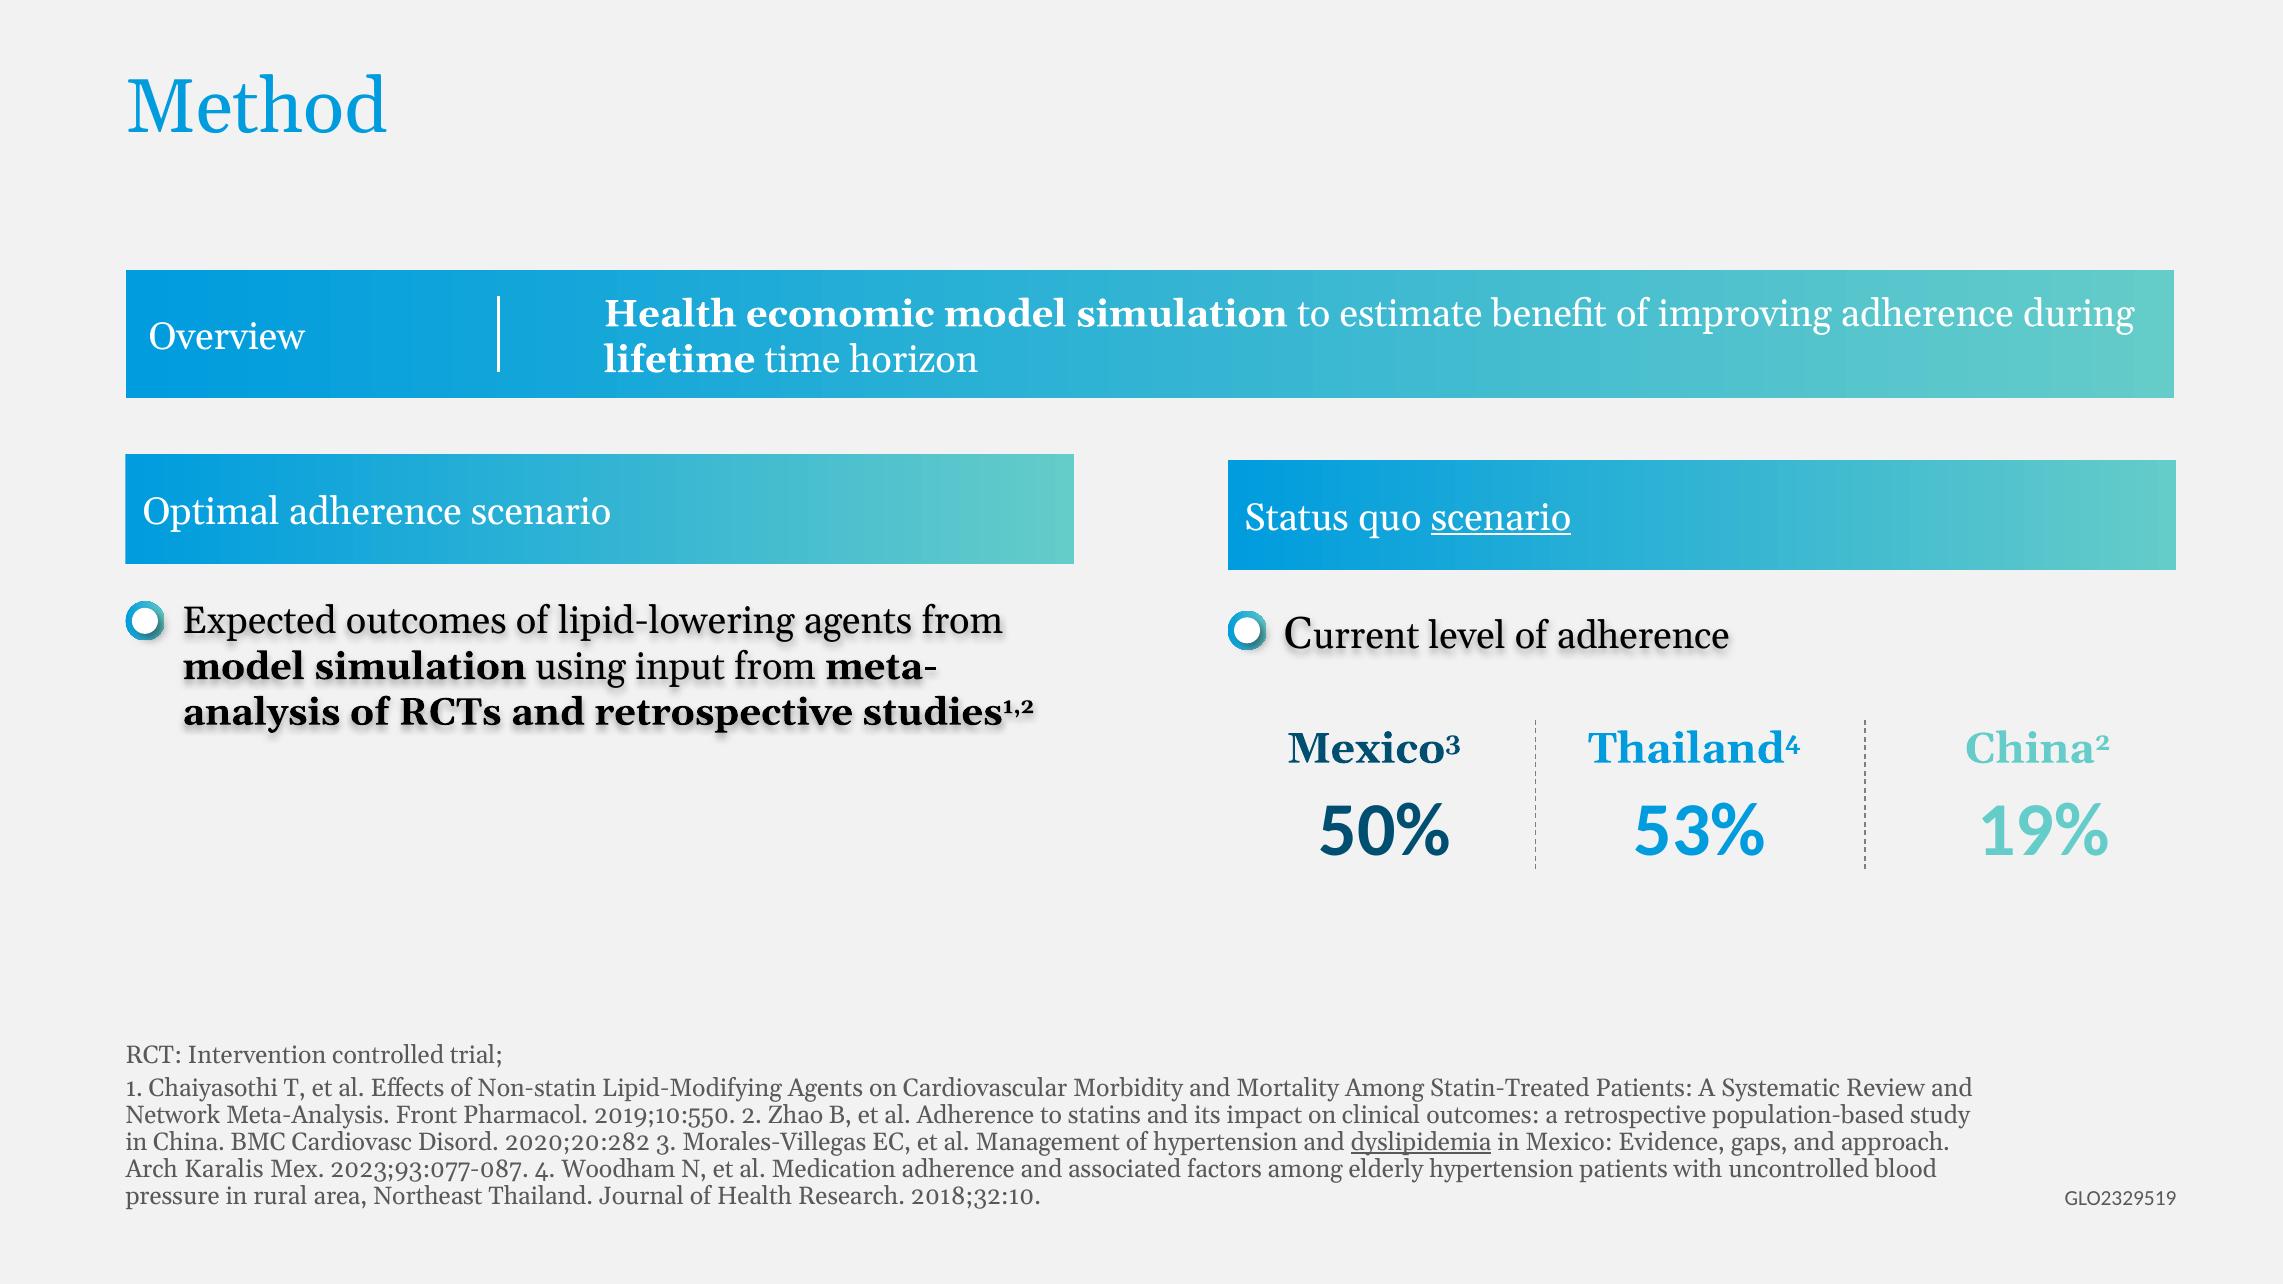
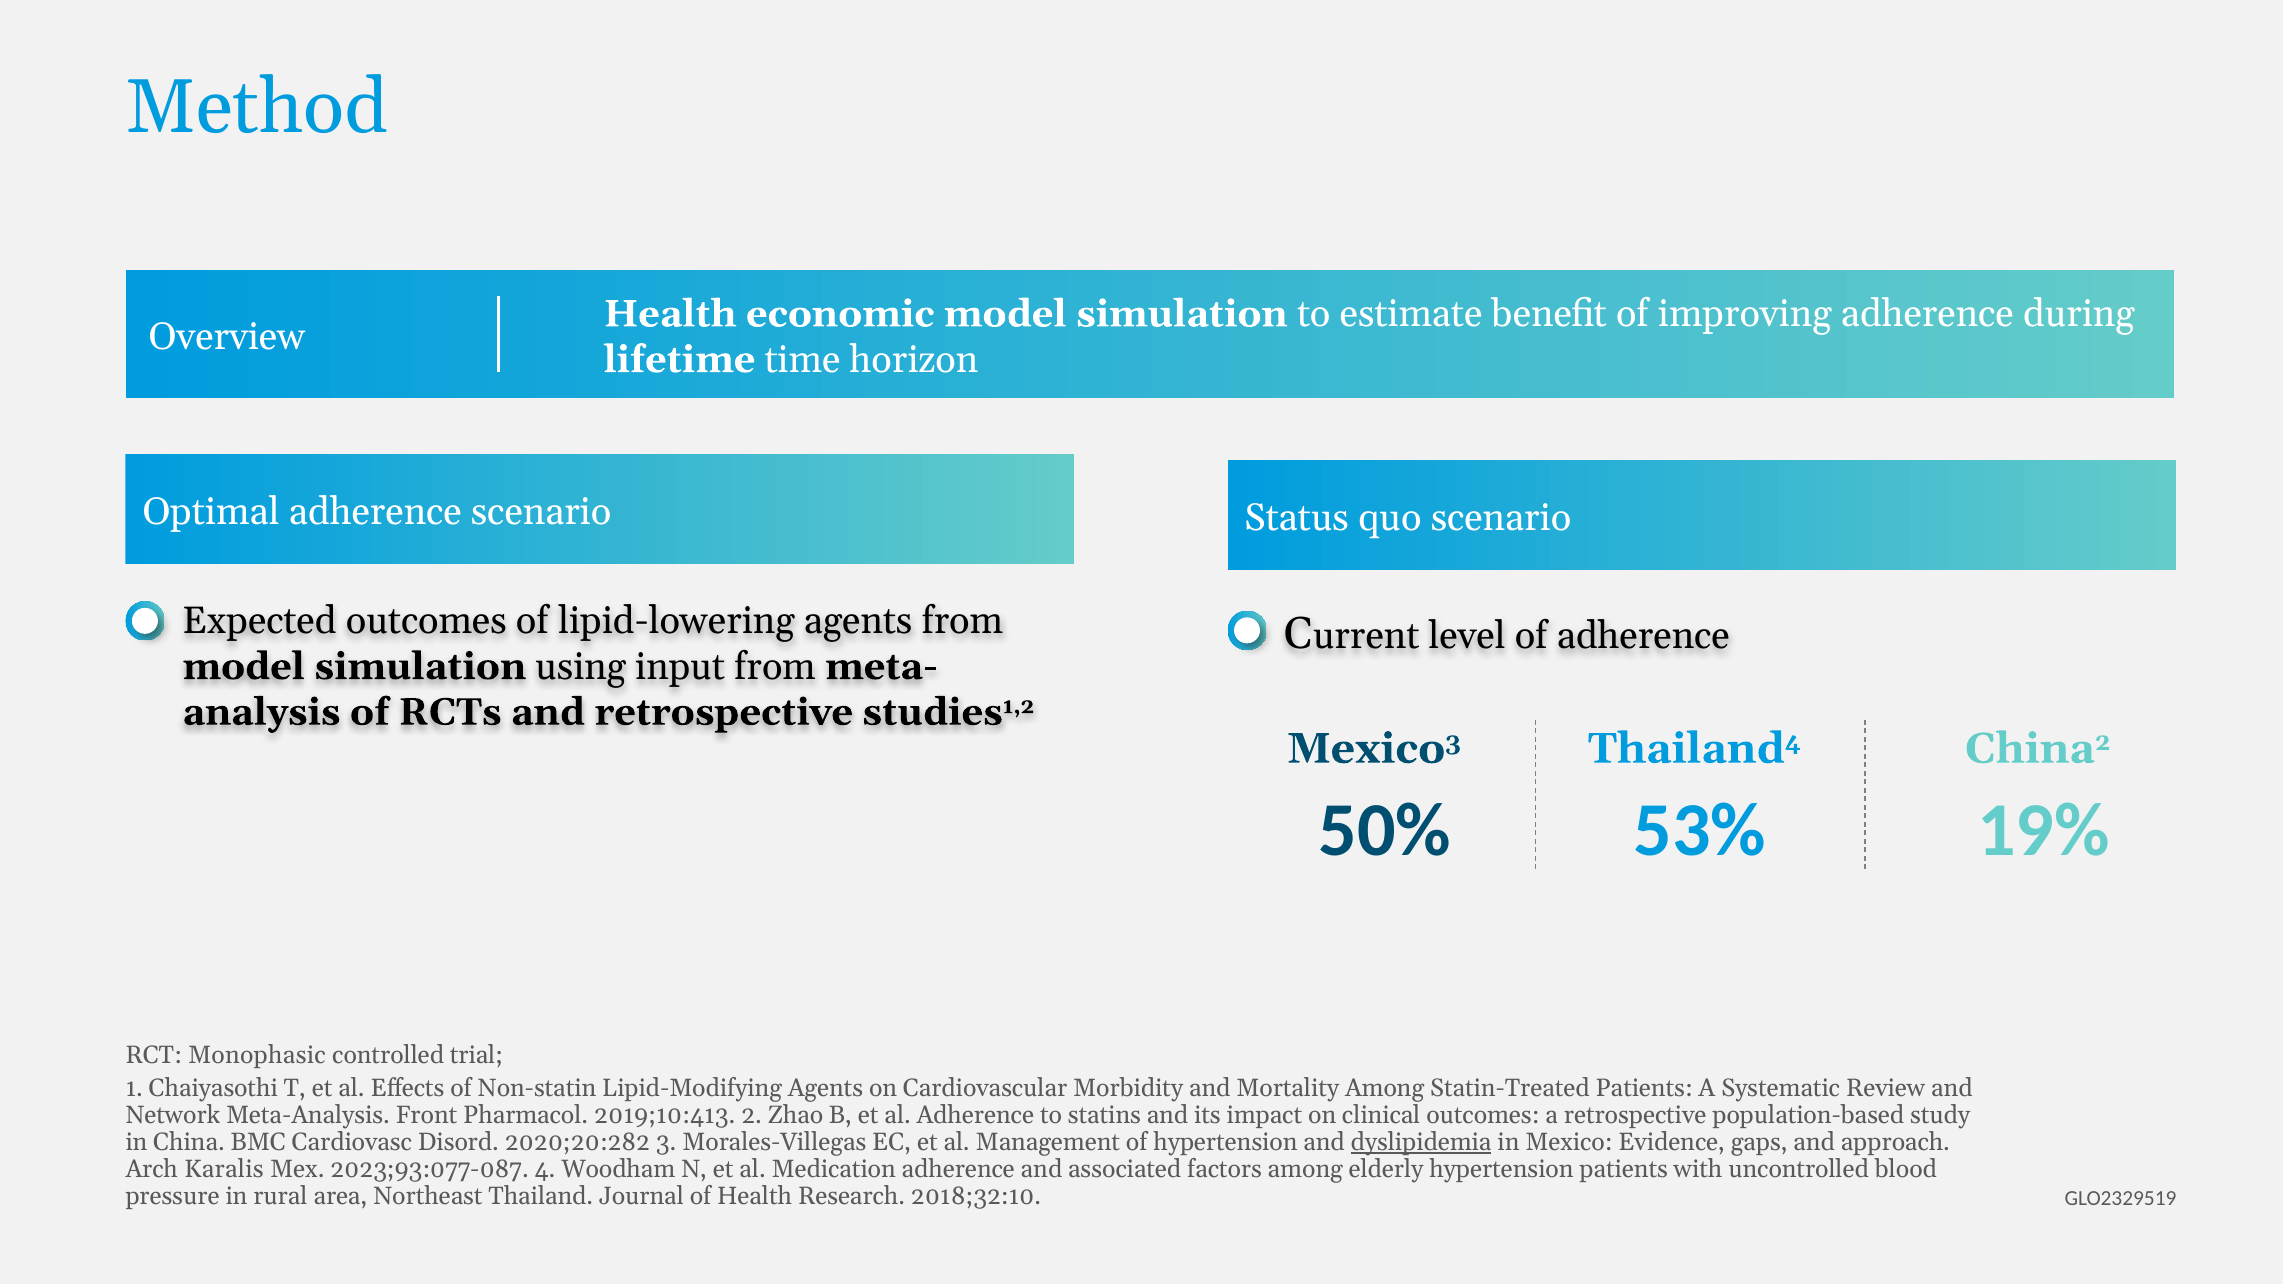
scenario underline: present -> none (1501, 518)
Intervention: Intervention -> Monophasic (257, 1055)
2019;10:550: 2019;10:550 -> 2019;10:413 (665, 1116)
